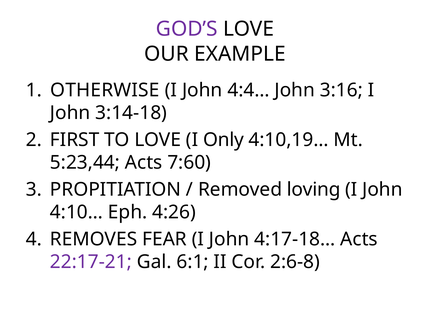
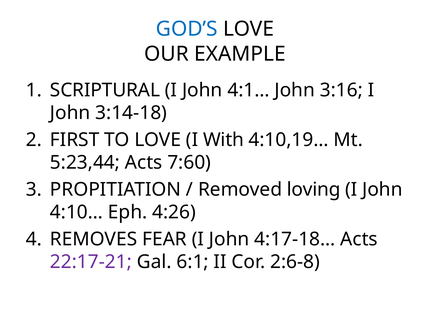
GOD’S colour: purple -> blue (187, 29)
OTHERWISE: OTHERWISE -> SCRIPTURAL (105, 90)
4:4…: 4:4… -> 4:1… (248, 90)
Only: Only -> With (223, 140)
